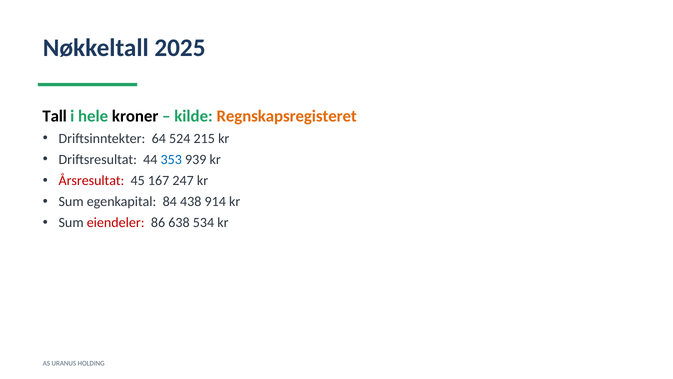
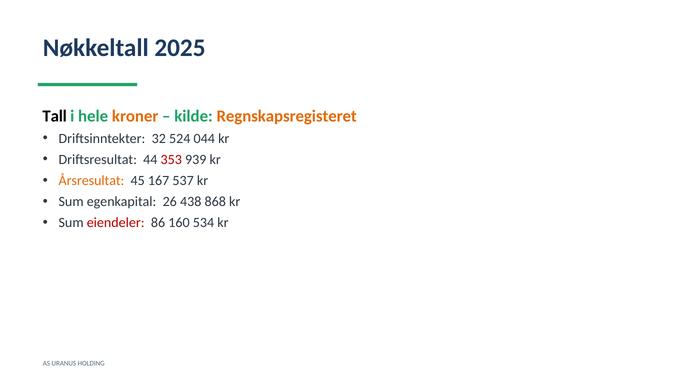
kroner colour: black -> orange (135, 116)
64: 64 -> 32 (159, 138)
215: 215 -> 044 (204, 138)
353 colour: blue -> red (171, 159)
Årsresultat colour: red -> orange (91, 180)
247: 247 -> 537 (183, 180)
84: 84 -> 26 (170, 202)
914: 914 -> 868 (215, 202)
638: 638 -> 160 (179, 223)
